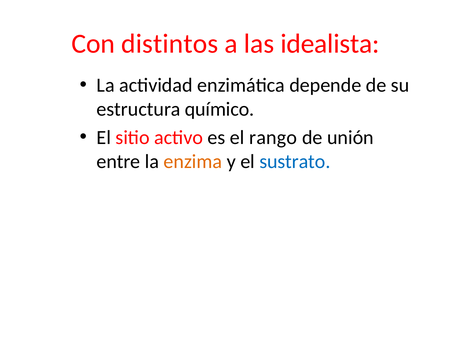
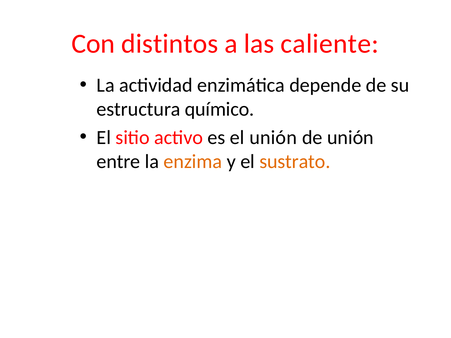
idealista: idealista -> caliente (330, 44)
el rango: rango -> unión (273, 138)
sustrato colour: blue -> orange (295, 162)
